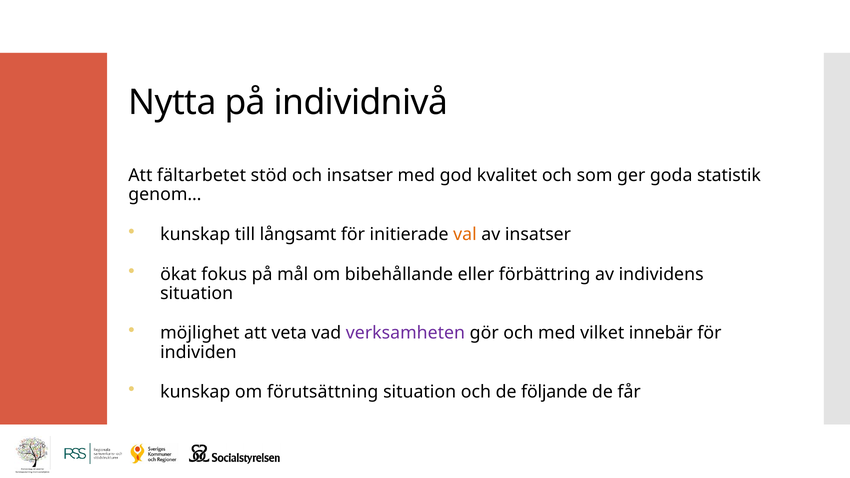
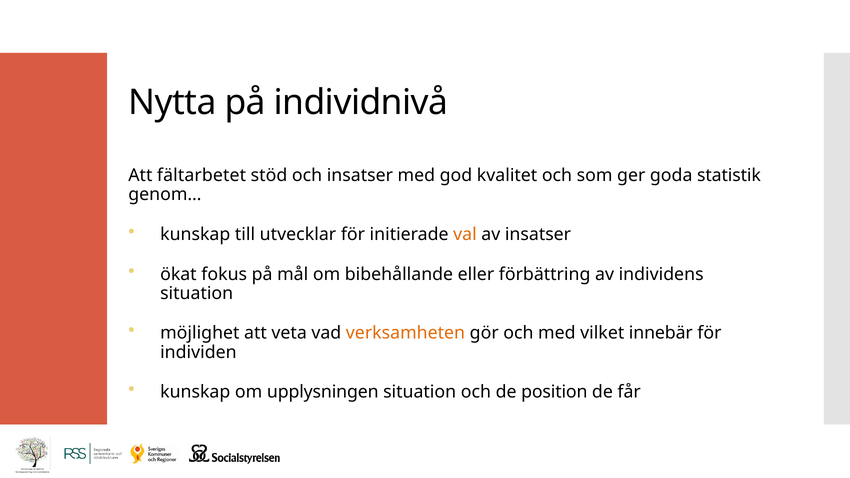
långsamt: långsamt -> utvecklar (298, 234)
verksamheten colour: purple -> orange (405, 333)
förutsättning: förutsättning -> upplysningen (323, 392)
följande: följande -> position (554, 392)
